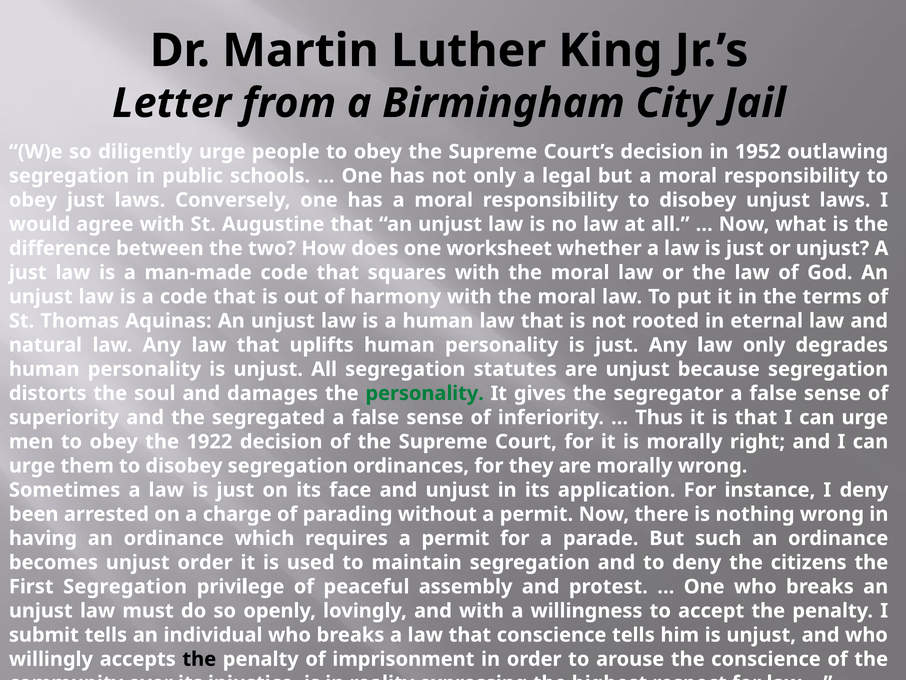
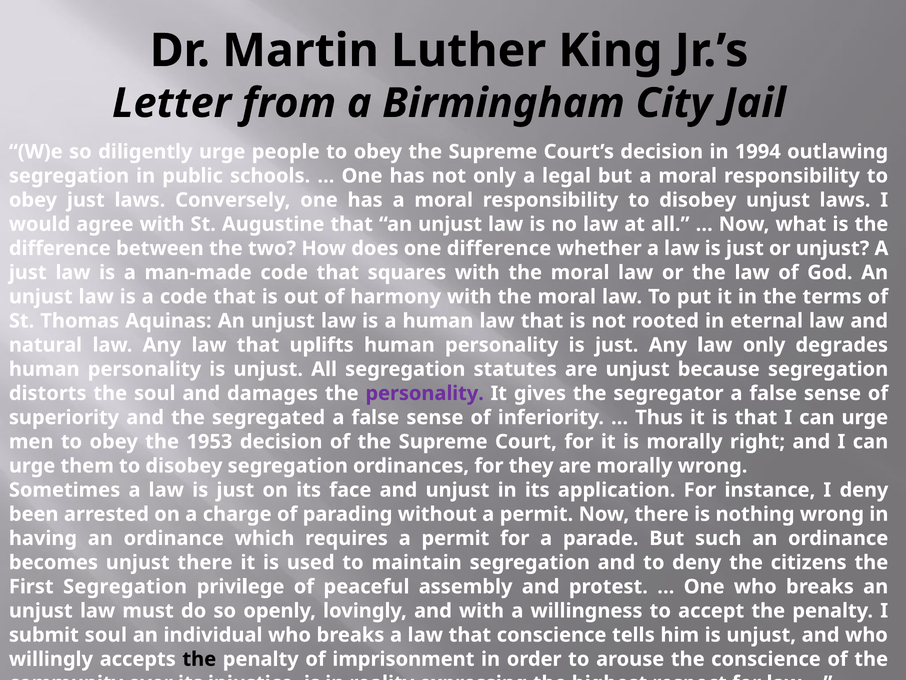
1952: 1952 -> 1994 (758, 152)
one worksheet: worksheet -> difference (499, 248)
personality colour: green -> purple (425, 393)
1922: 1922 -> 1953 (209, 441)
unjust order: order -> there (205, 562)
submit tells: tells -> soul (106, 635)
